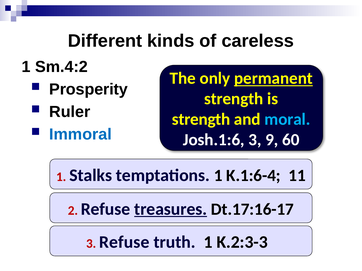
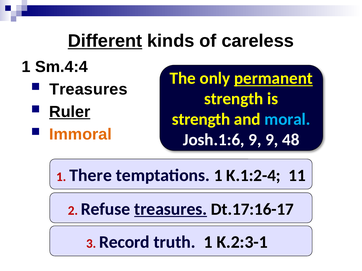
Different underline: none -> present (105, 41)
Sm.4:2: Sm.4:2 -> Sm.4:4 (61, 67)
Prosperity: Prosperity -> Treasures (88, 89)
Ruler underline: none -> present (70, 112)
Immoral colour: blue -> orange (80, 134)
Josh.1:6 3: 3 -> 9 (255, 140)
60: 60 -> 48 (291, 140)
Stalks: Stalks -> There (91, 176)
K.1:6-4: K.1:6-4 -> K.1:2-4 (253, 176)
3 Refuse: Refuse -> Record (124, 243)
K.2:3-3: K.2:3-3 -> K.2:3-1 (242, 243)
